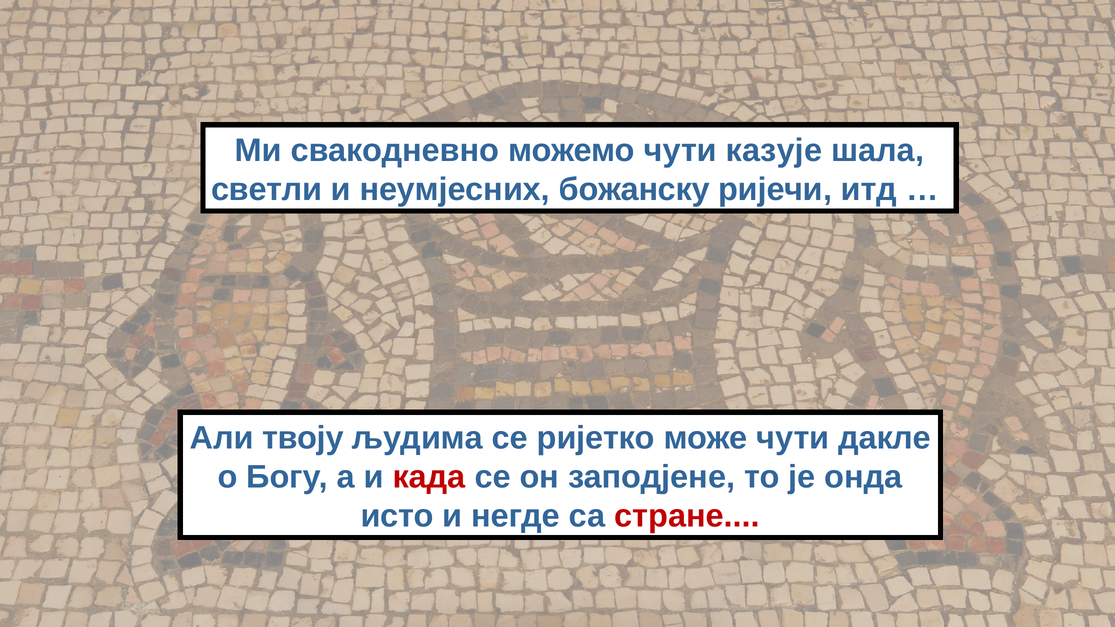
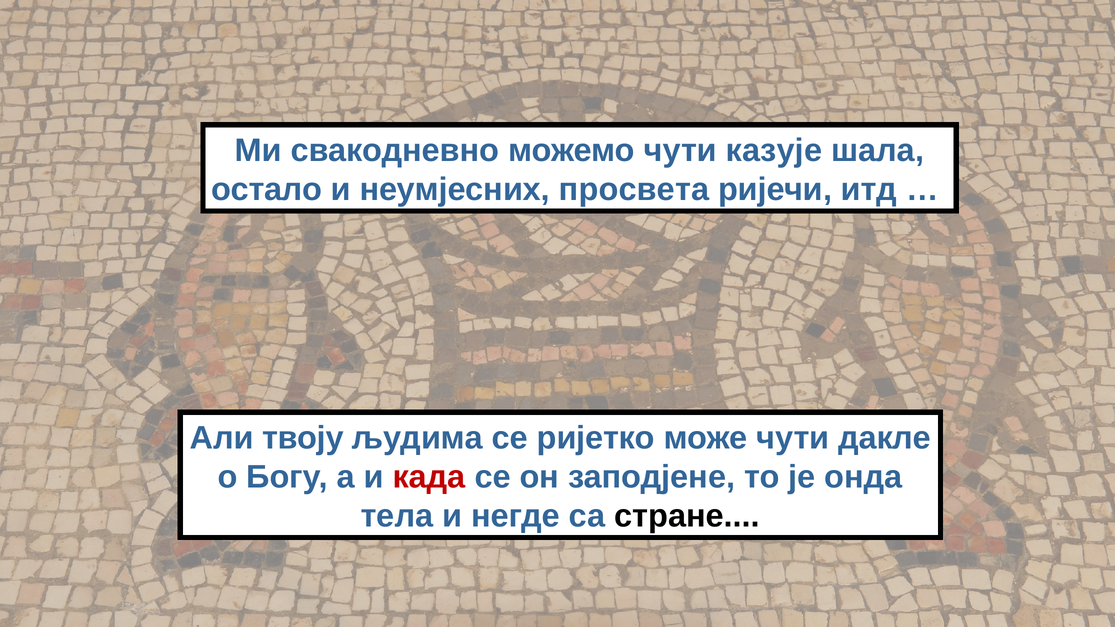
светли: светли -> остало (267, 190)
божанску: божанску -> просвета (634, 190)
исто: исто -> тела (397, 516)
стране colour: red -> black (687, 516)
